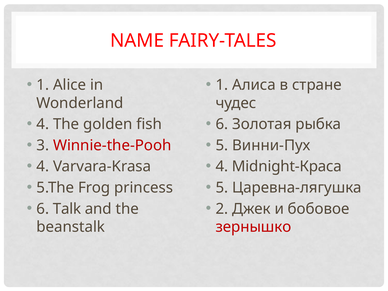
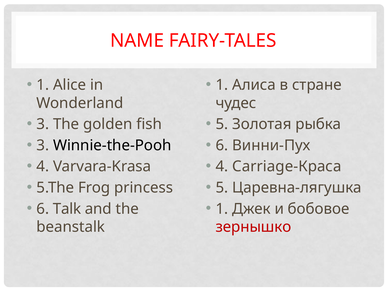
4: 4 -> 3 (43, 124)
6: 6 -> 5 (222, 124)
Winnie-the-Pooh colour: red -> black (112, 145)
5: 5 -> 6 (222, 145)
Midnight-Краса: Midnight-Краса -> Carriage-Краса (287, 167)
2: 2 -> 1 (222, 209)
